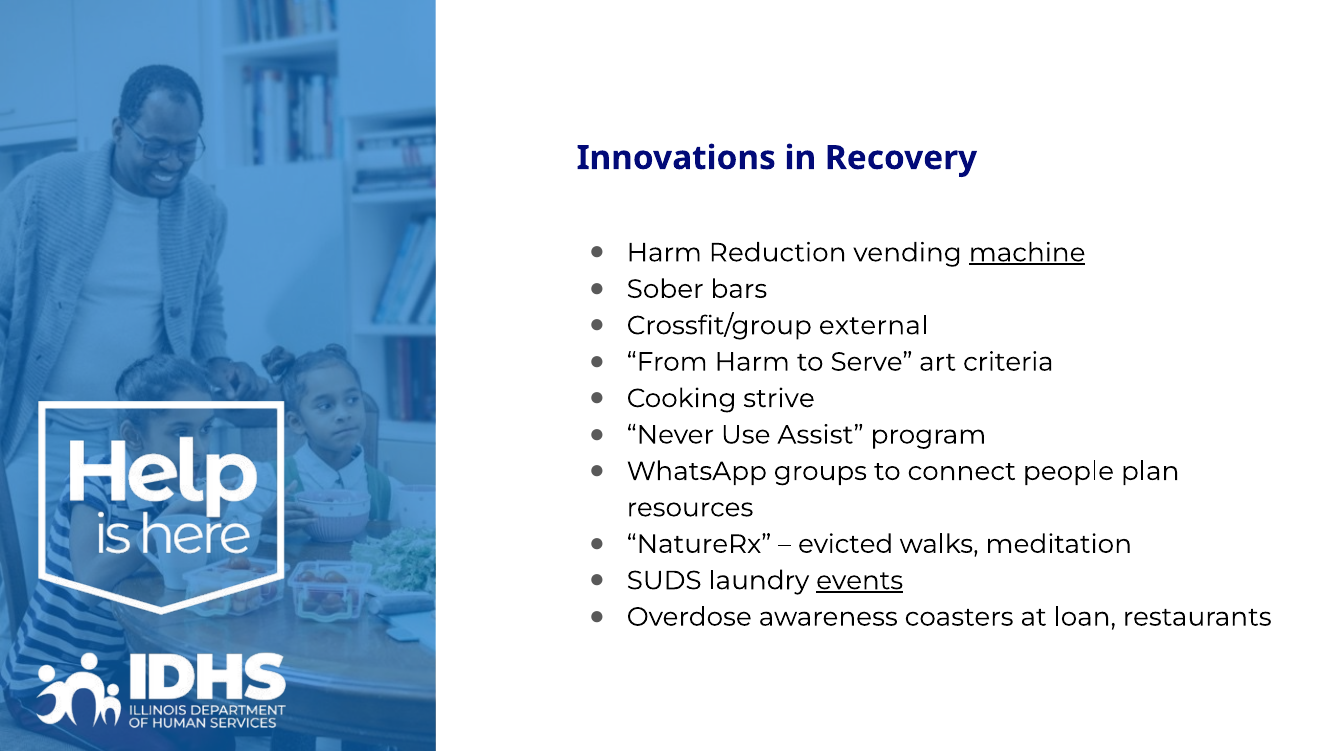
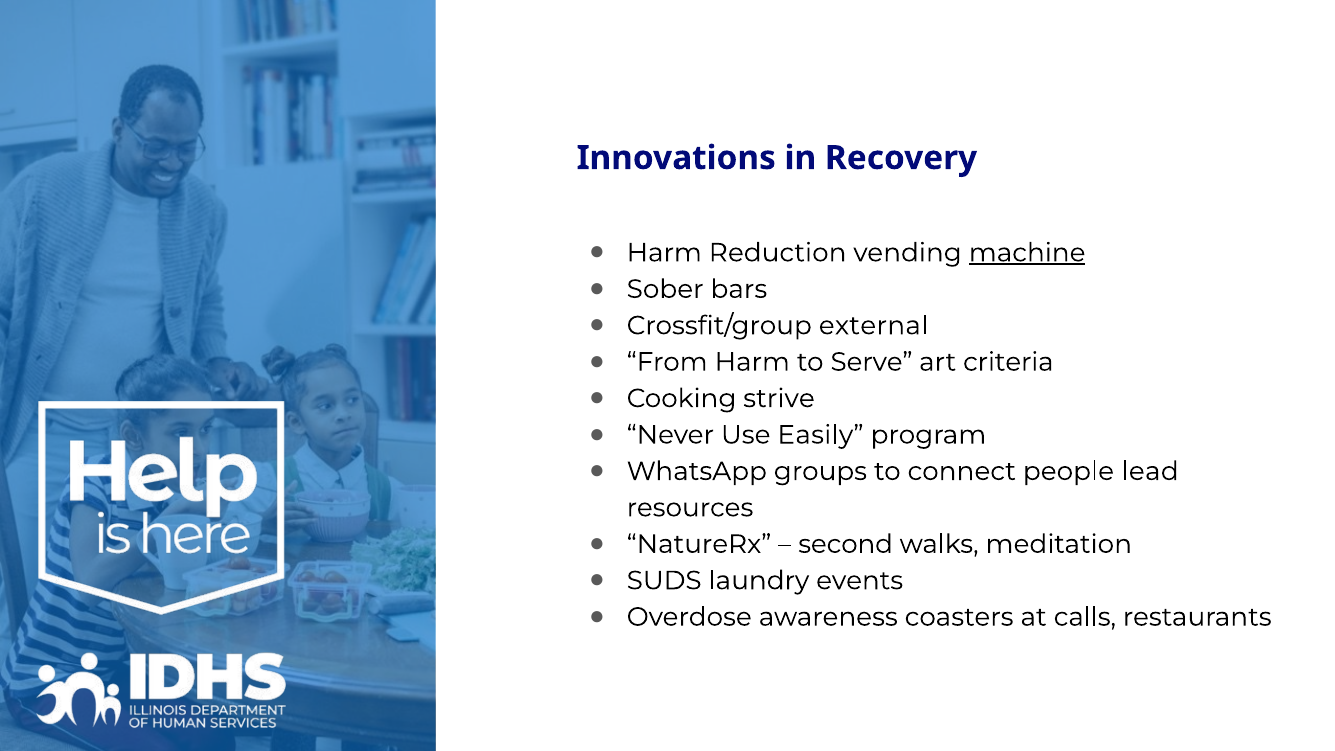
Assist: Assist -> Easily (820, 435)
plan: plan -> lead (1150, 471)
evicted: evicted -> second (846, 544)
events underline: present -> none (860, 581)
loan: loan -> calls (1085, 617)
